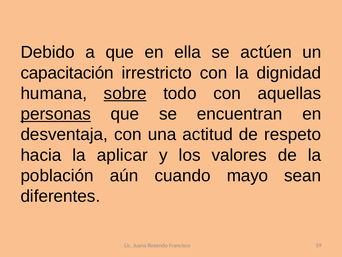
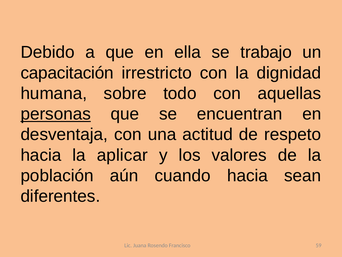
actúen: actúen -> trabajo (266, 52)
sobre underline: present -> none (125, 93)
cuando mayo: mayo -> hacia (247, 175)
